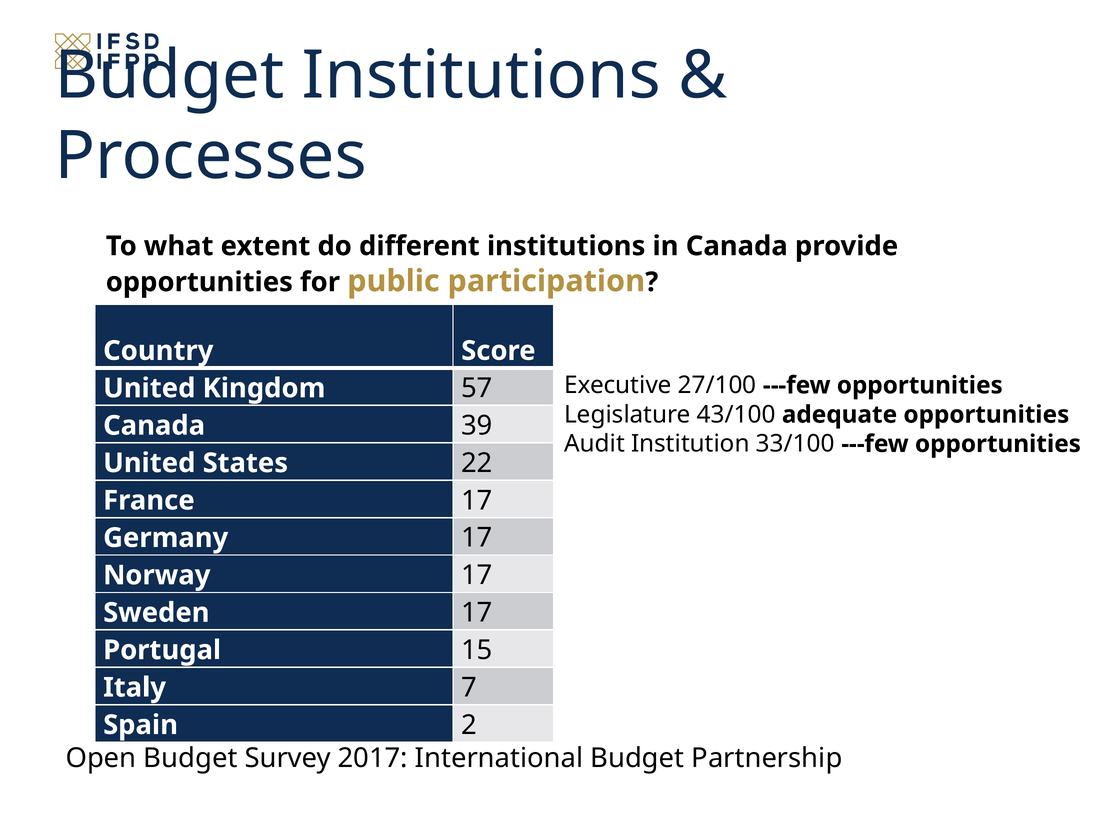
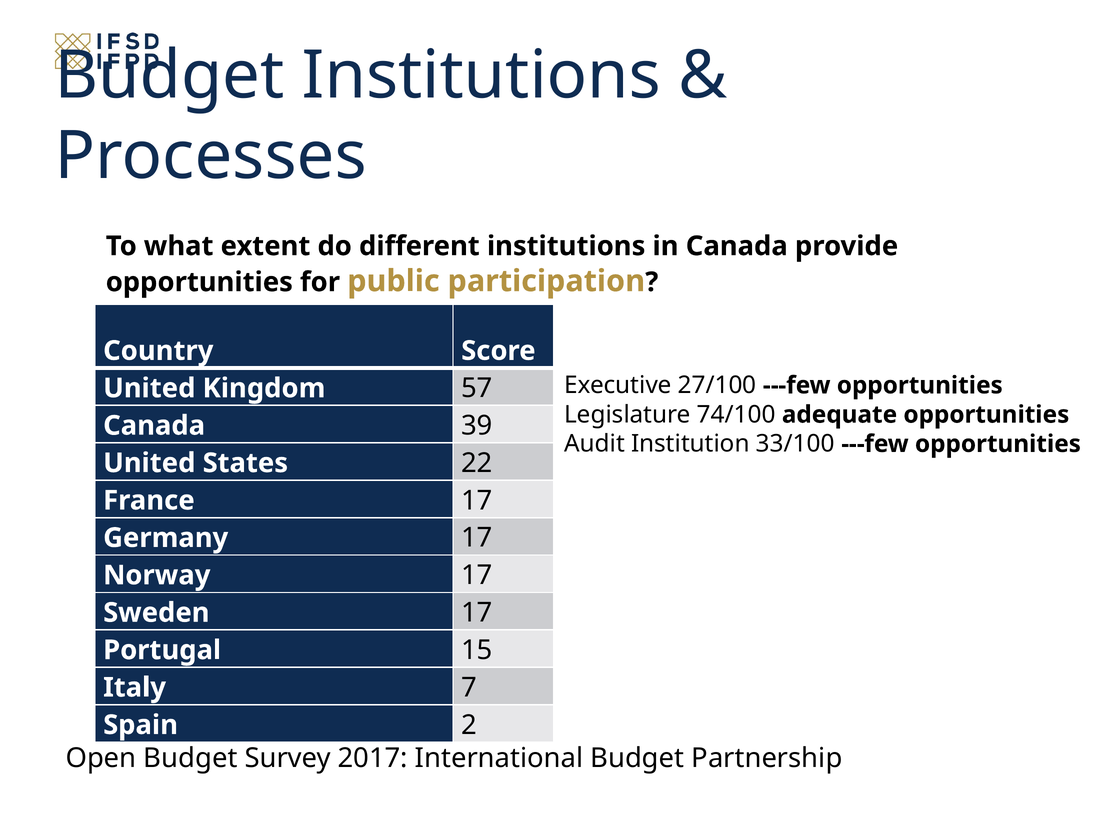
43/100: 43/100 -> 74/100 (736, 414)
